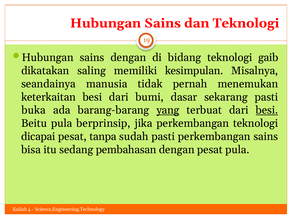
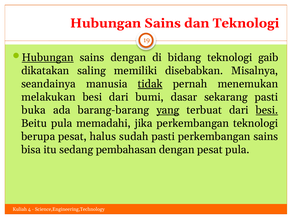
Hubungan underline: none -> present (48, 58)
kesimpulan: kesimpulan -> disebabkan (194, 71)
tidak underline: none -> present (150, 84)
keterkaitan: keterkaitan -> melakukan (48, 97)
berprinsip: berprinsip -> memadahi (103, 123)
dicapai: dicapai -> berupa (38, 136)
tanpa: tanpa -> halus (103, 136)
